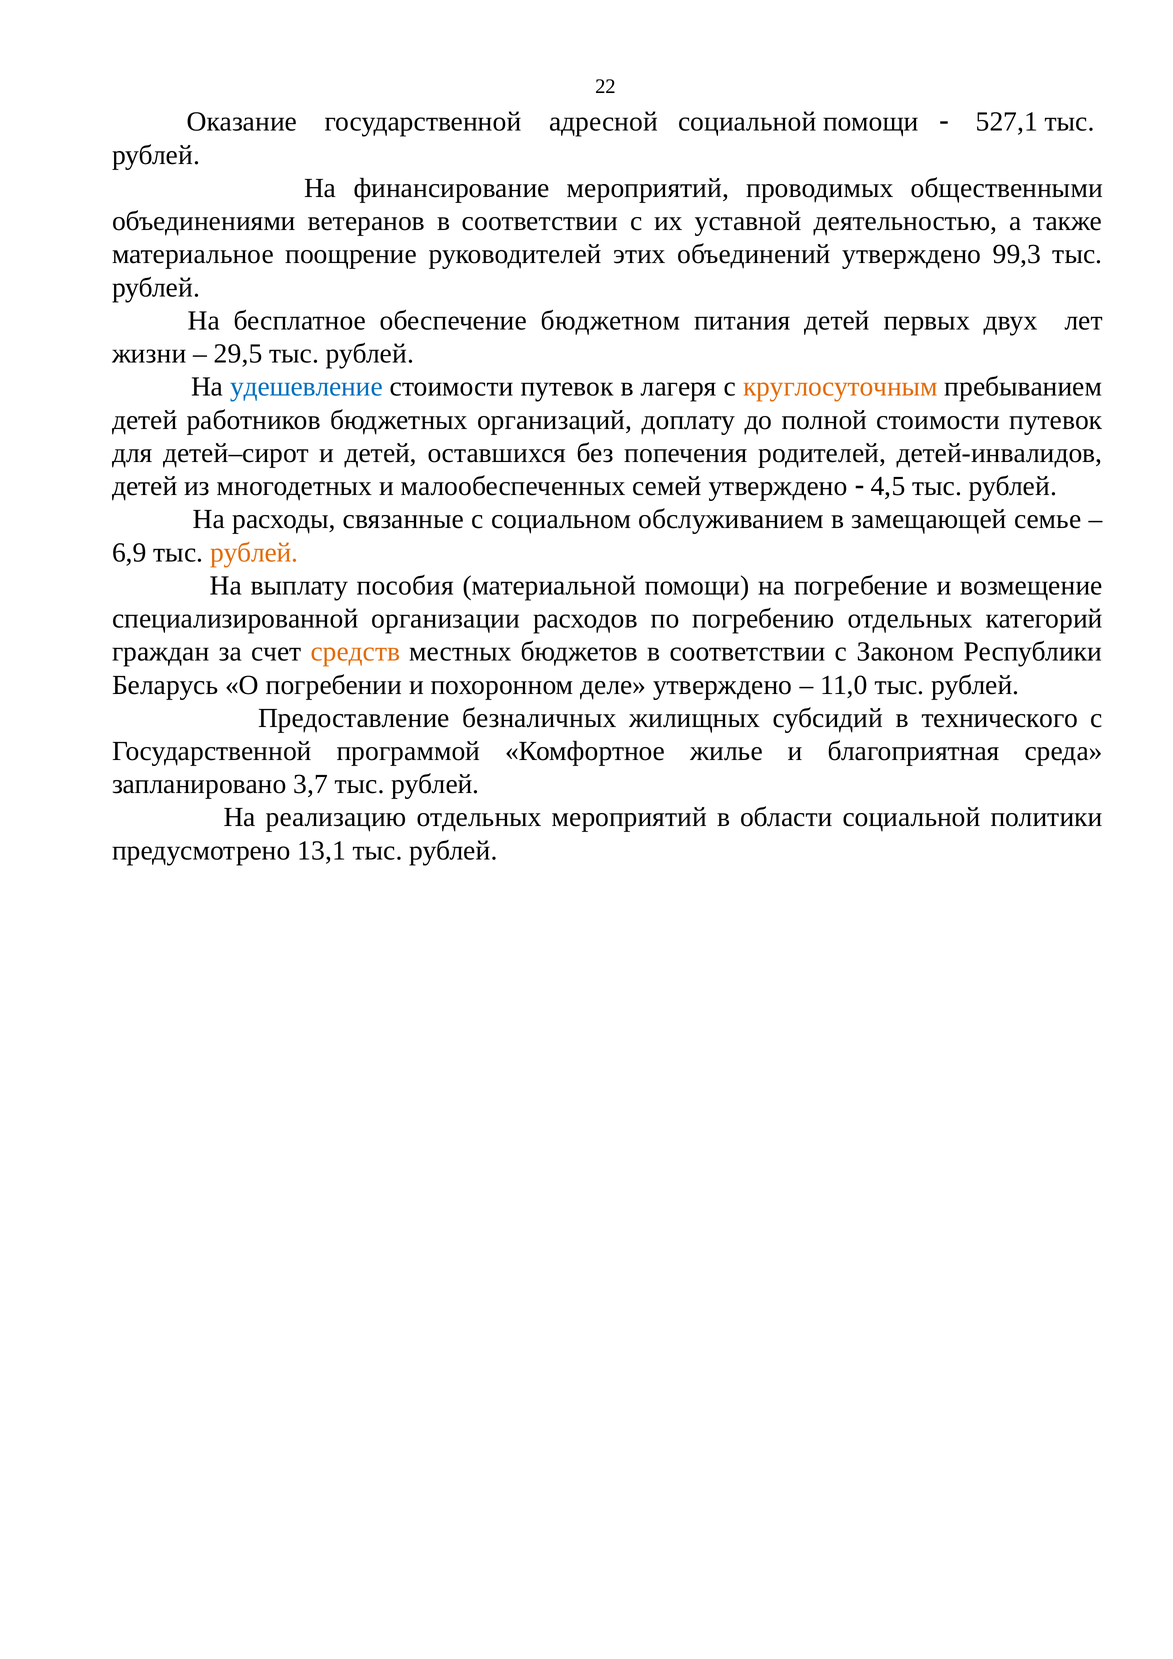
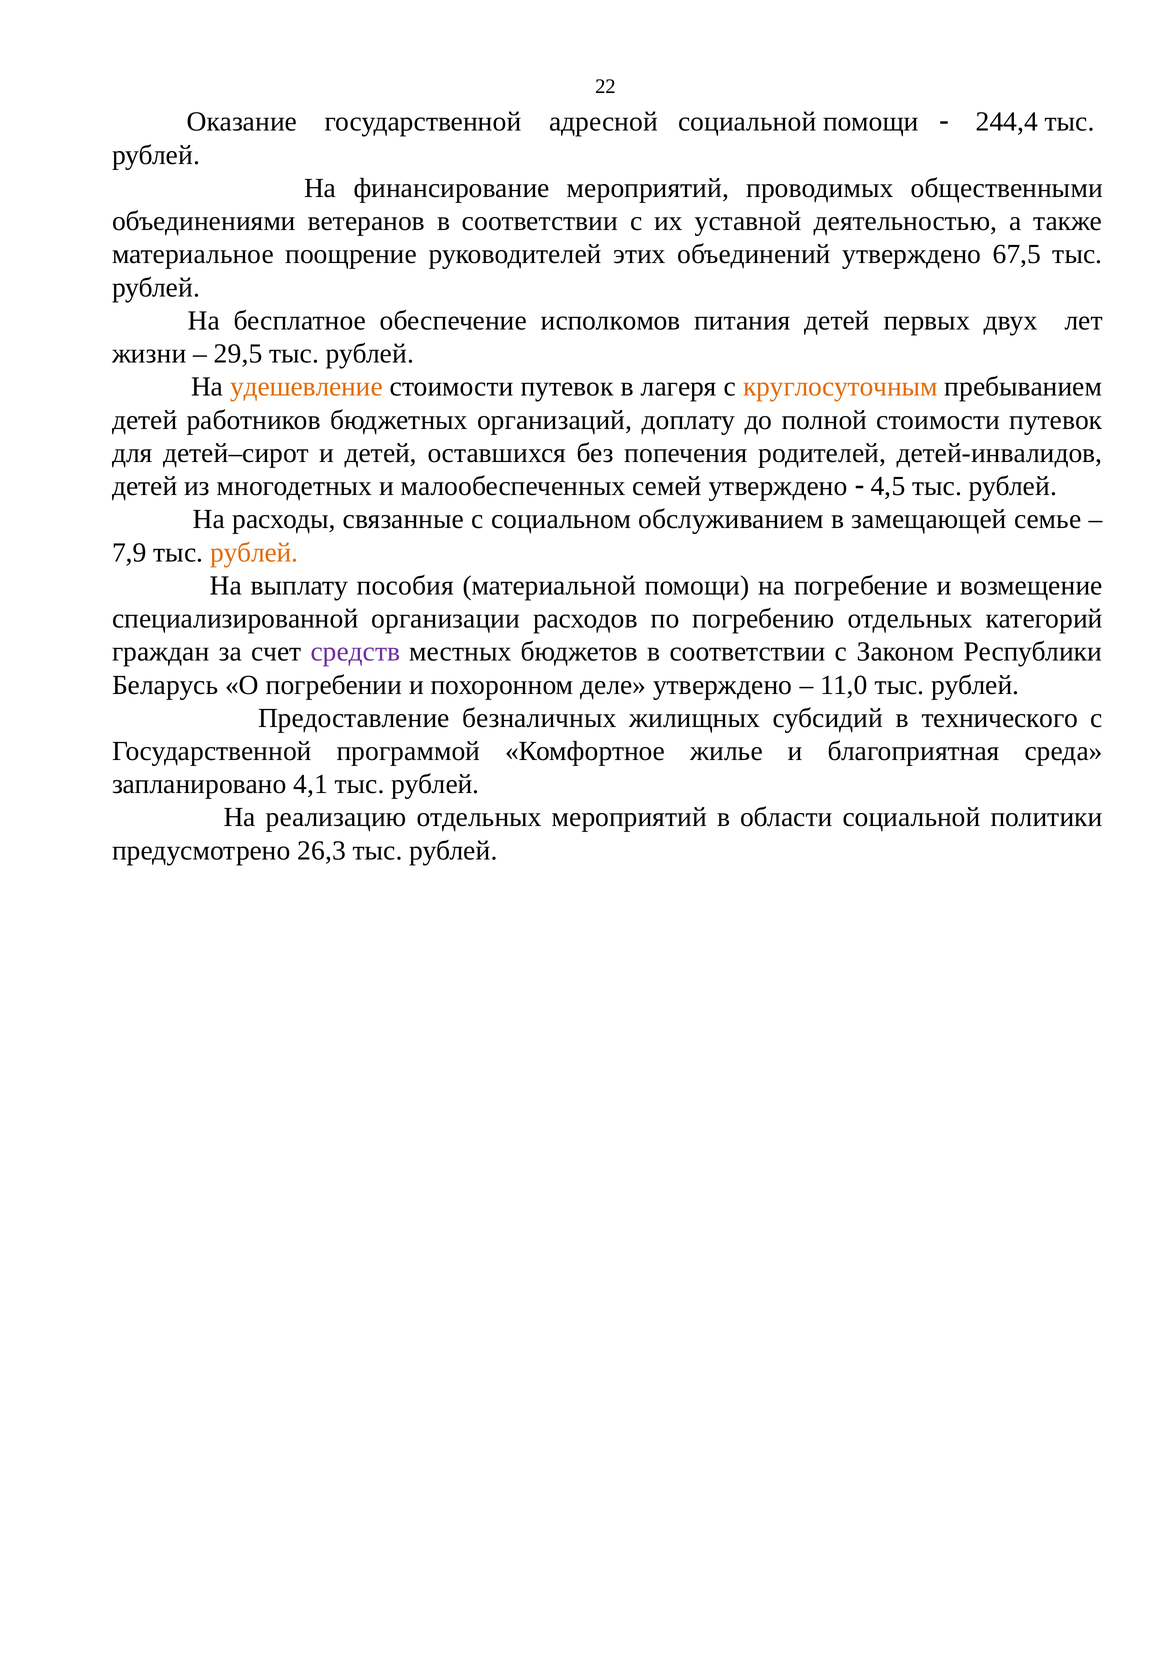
527,1: 527,1 -> 244,4 (1007, 122)
99,3: 99,3 -> 67,5 (1017, 254)
бюджетном: бюджетном -> исполкомов (611, 320)
удешевление colour: blue -> orange (307, 387)
6,9: 6,9 -> 7,9 (129, 552)
средств colour: orange -> purple (355, 652)
3,7: 3,7 -> 4,1 (311, 784)
13,1: 13,1 -> 26,3 (322, 850)
